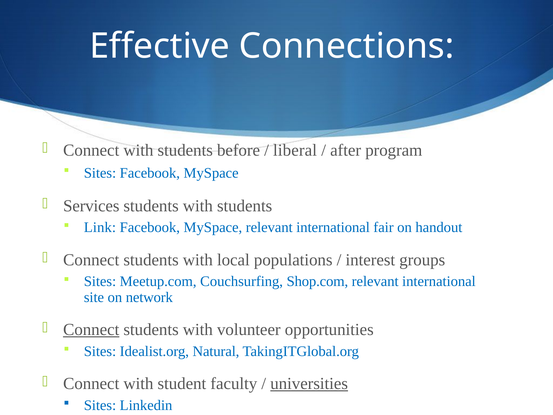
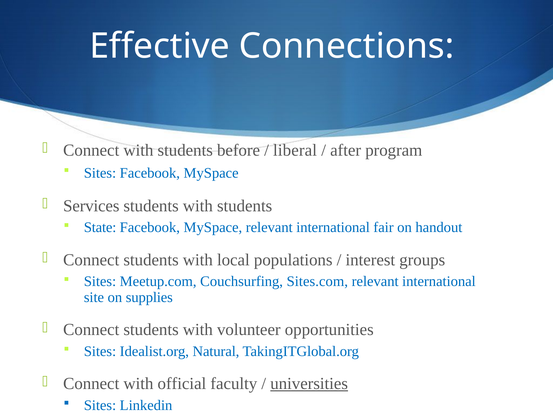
Link: Link -> State (100, 227)
Shop.com: Shop.com -> Sites.com (317, 281)
network: network -> supplies (149, 297)
Connect underline: present -> none (91, 329)
student: student -> official (182, 383)
